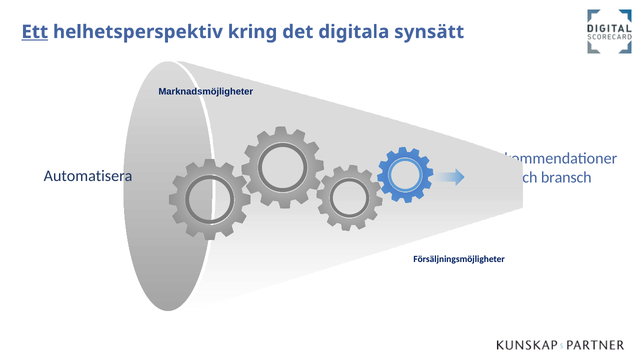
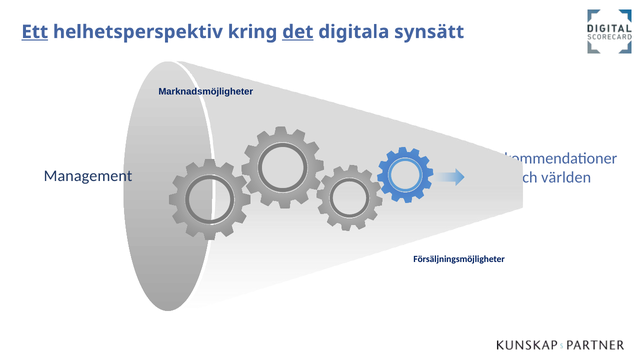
det underline: none -> present (298, 32)
Automatisera: Automatisera -> Management (88, 176)
bransch: bransch -> världen (566, 178)
